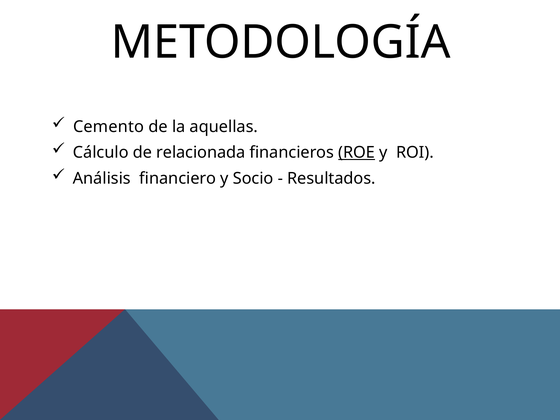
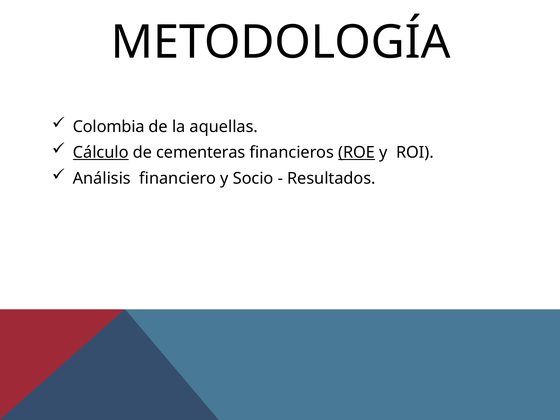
Cemento: Cemento -> Colombia (109, 127)
Cálculo underline: none -> present (101, 153)
relacionada: relacionada -> cementeras (201, 153)
